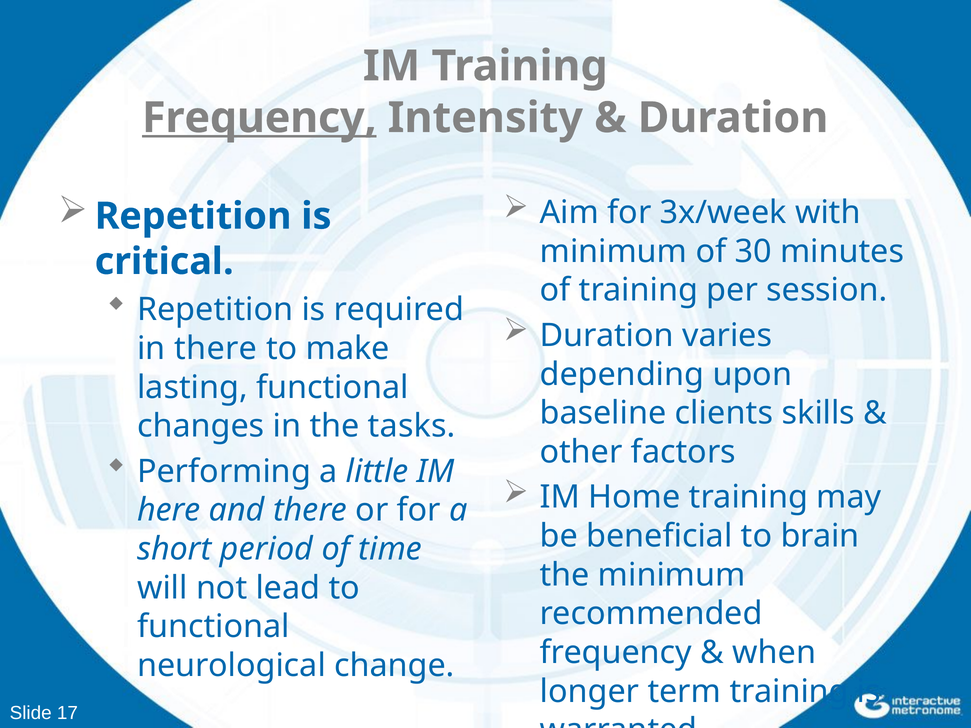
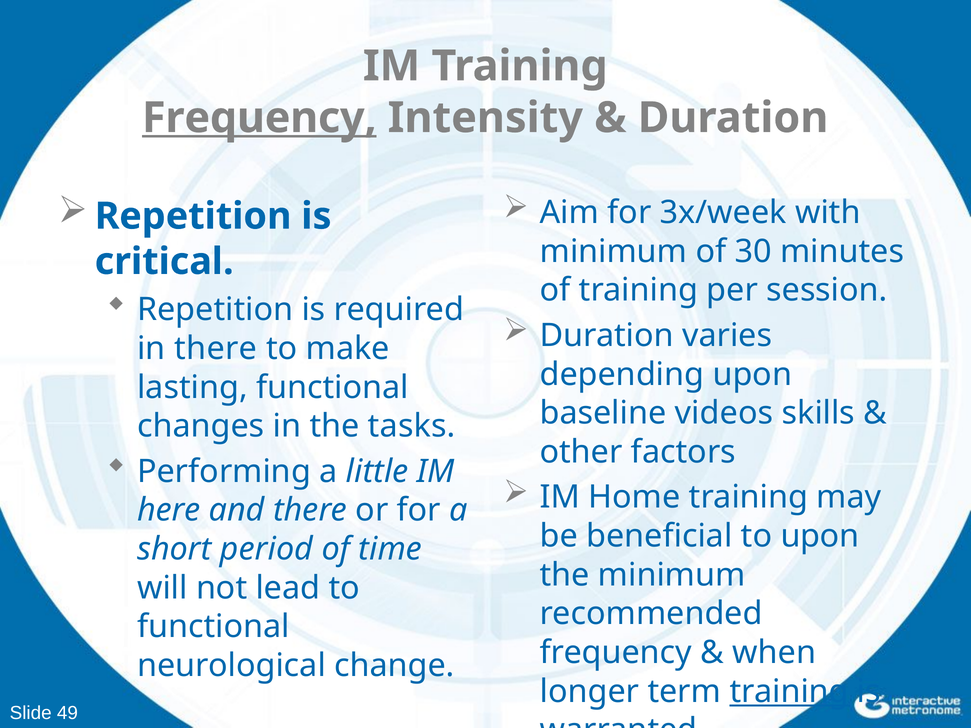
clients: clients -> videos (724, 413)
to brain: brain -> upon (820, 536)
training underline: none -> present (789, 692)
17: 17 -> 49 (67, 713)
